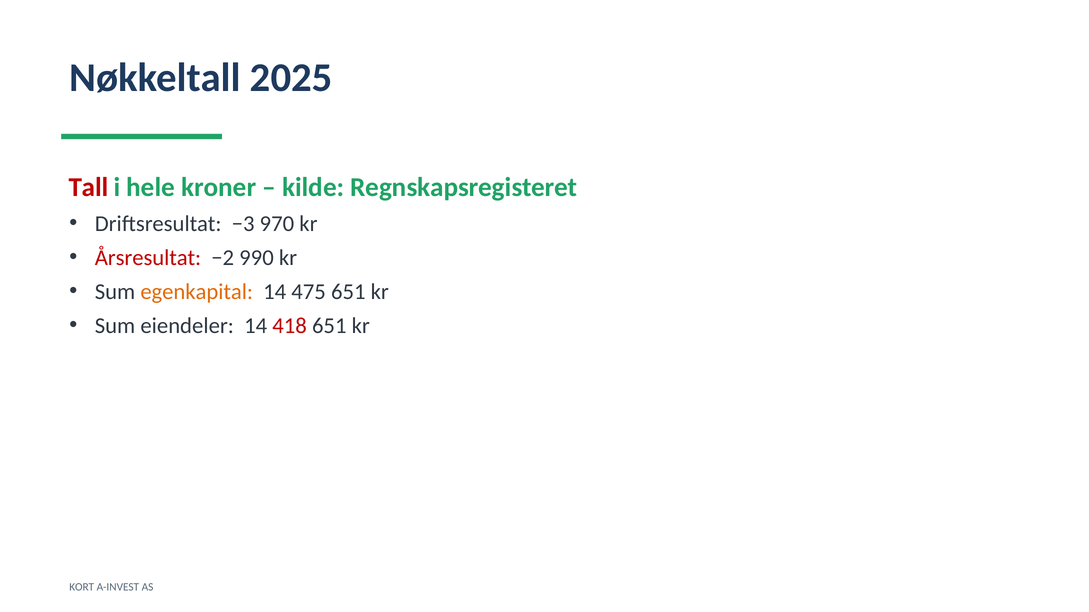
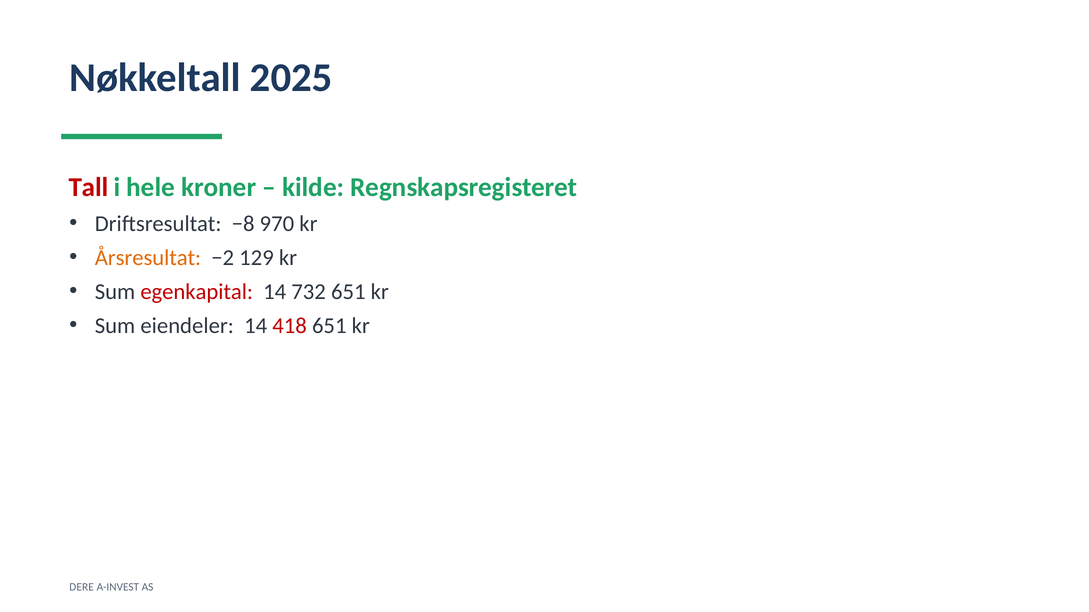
−3: −3 -> −8 (243, 224)
Årsresultat colour: red -> orange (148, 258)
990: 990 -> 129 (256, 258)
egenkapital colour: orange -> red (197, 292)
475: 475 -> 732 (309, 292)
KORT: KORT -> DERE (82, 588)
